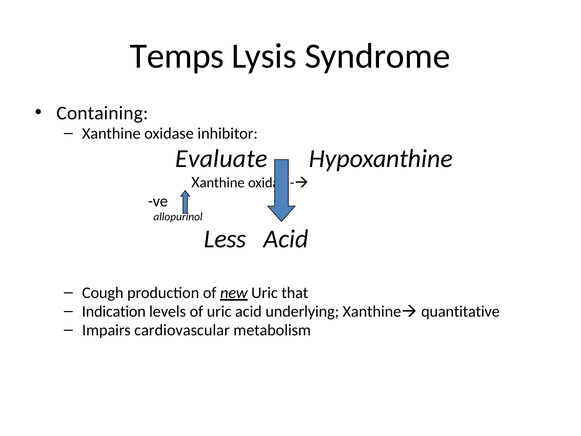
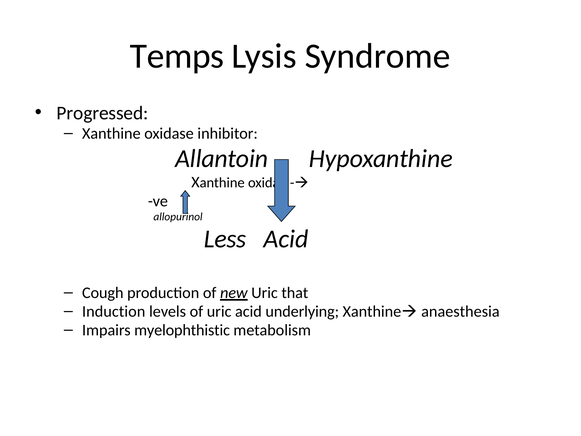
Containing: Containing -> Progressed (103, 113)
Evaluate: Evaluate -> Allantoin (222, 158)
Indication: Indication -> Induction (114, 311)
quantitative: quantitative -> anaesthesia (460, 311)
cardiovascular: cardiovascular -> myelophthistic (182, 330)
